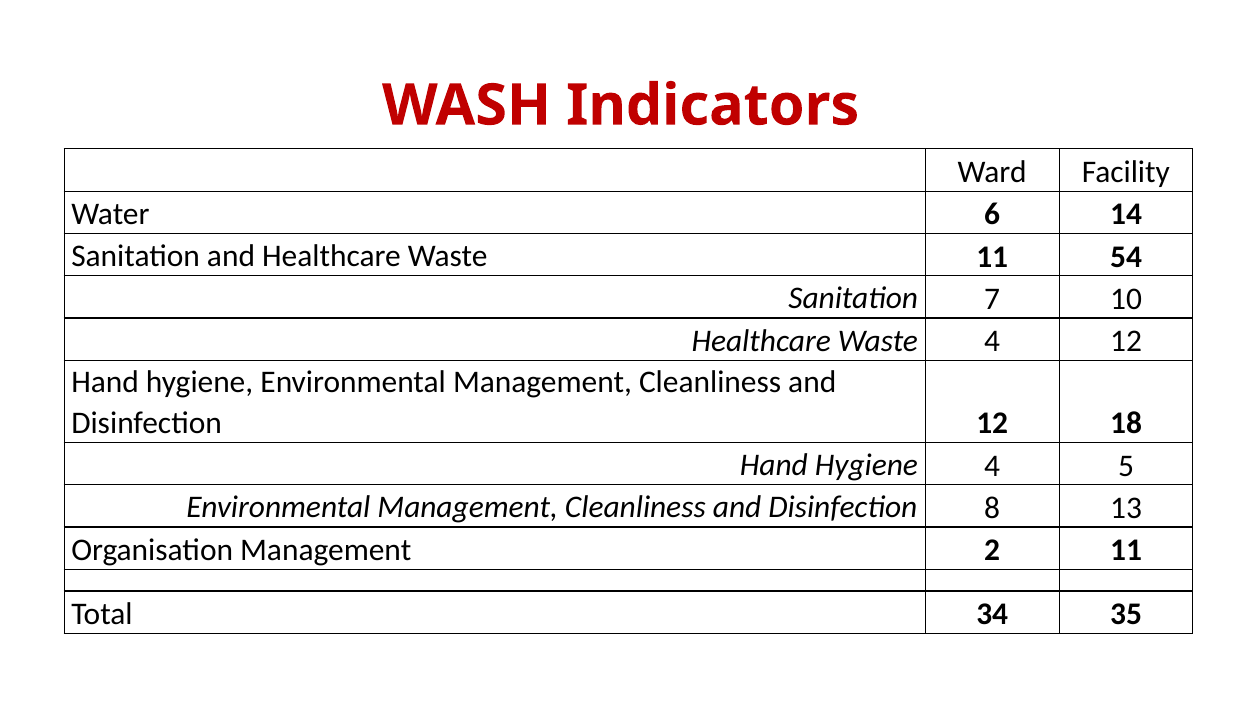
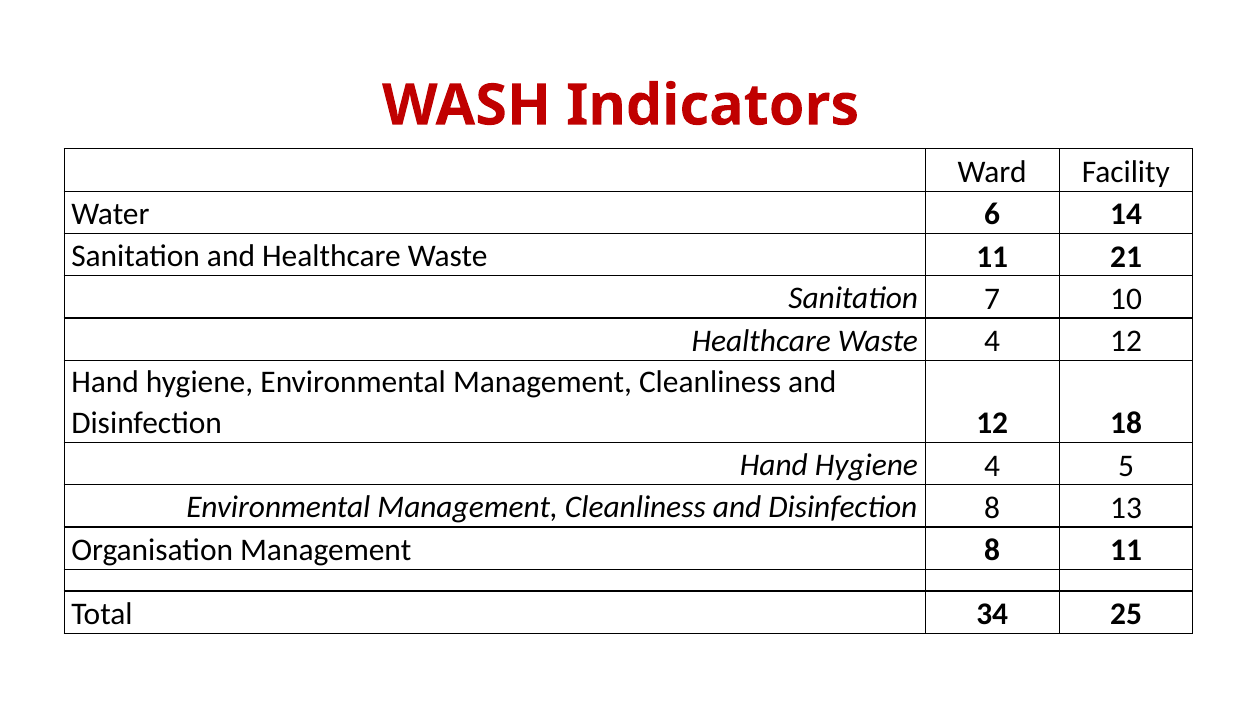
54: 54 -> 21 (1126, 257)
Management 2: 2 -> 8 (992, 550)
35: 35 -> 25 (1126, 615)
